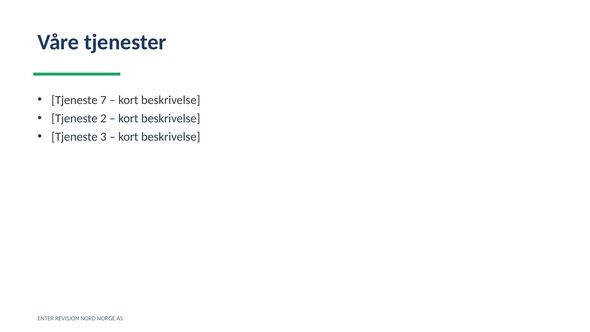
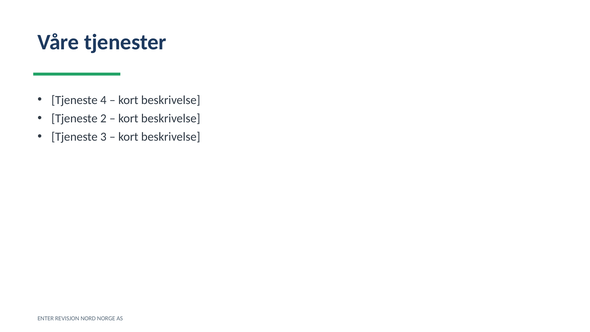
7: 7 -> 4 (103, 100)
